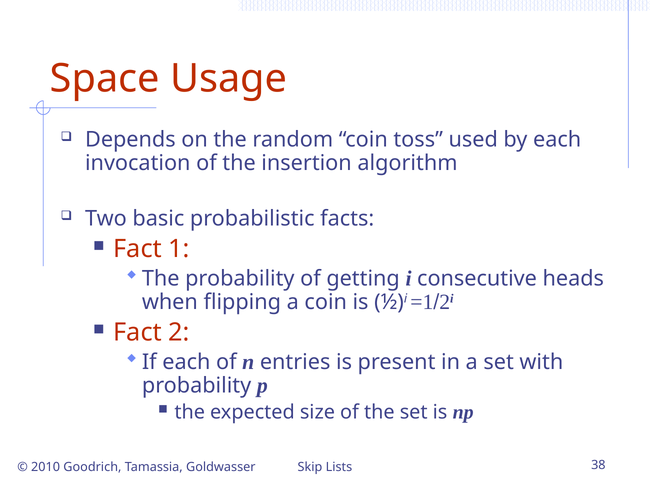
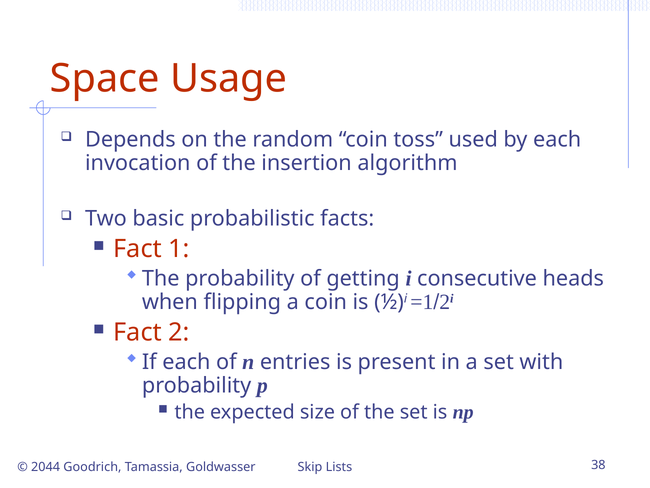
2010: 2010 -> 2044 (46, 467)
